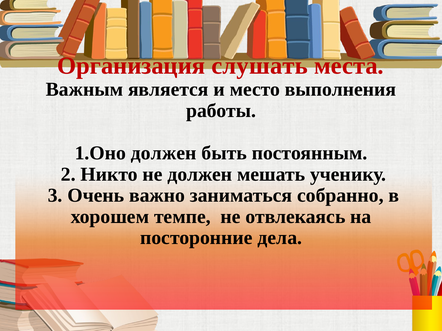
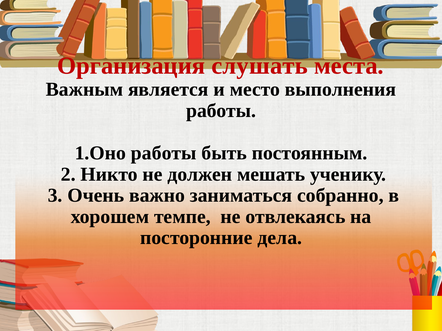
1.Оно должен: должен -> работы (164, 153)
